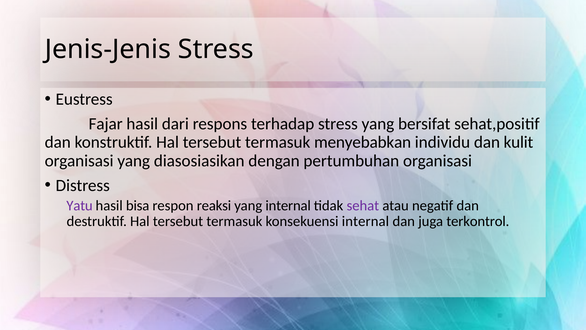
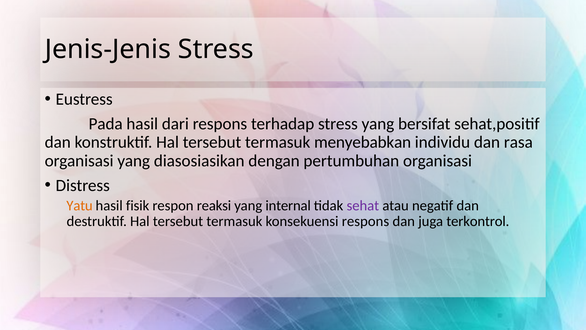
Fajar: Fajar -> Pada (106, 124)
kulit: kulit -> rasa (518, 142)
Yatu colour: purple -> orange (80, 205)
bisa: bisa -> fisik (138, 205)
konsekuensi internal: internal -> respons (365, 221)
